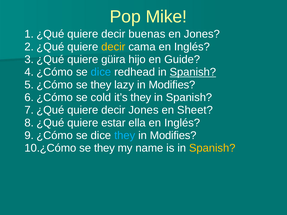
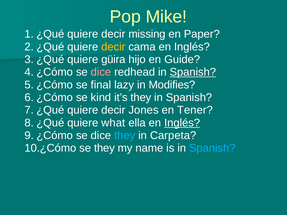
buenas: buenas -> missing (147, 34)
en Jones: Jones -> Paper (202, 34)
dice colour: light blue -> pink (101, 72)
they: they -> final (101, 85)
cold: cold -> kind (101, 98)
Sheet: Sheet -> Tener (195, 110)
estar: estar -> what (113, 123)
Inglés underline: none -> present (182, 123)
Modifies: Modifies -> Carpeta (173, 136)
Spanish colour: yellow -> light blue (212, 148)
